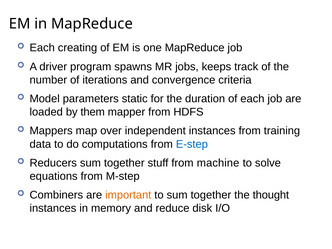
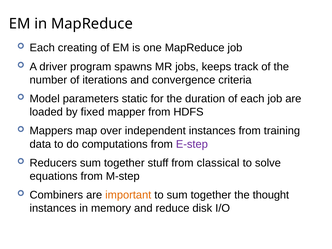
them: them -> fixed (93, 112)
E-step colour: blue -> purple (192, 144)
machine: machine -> classical (218, 163)
